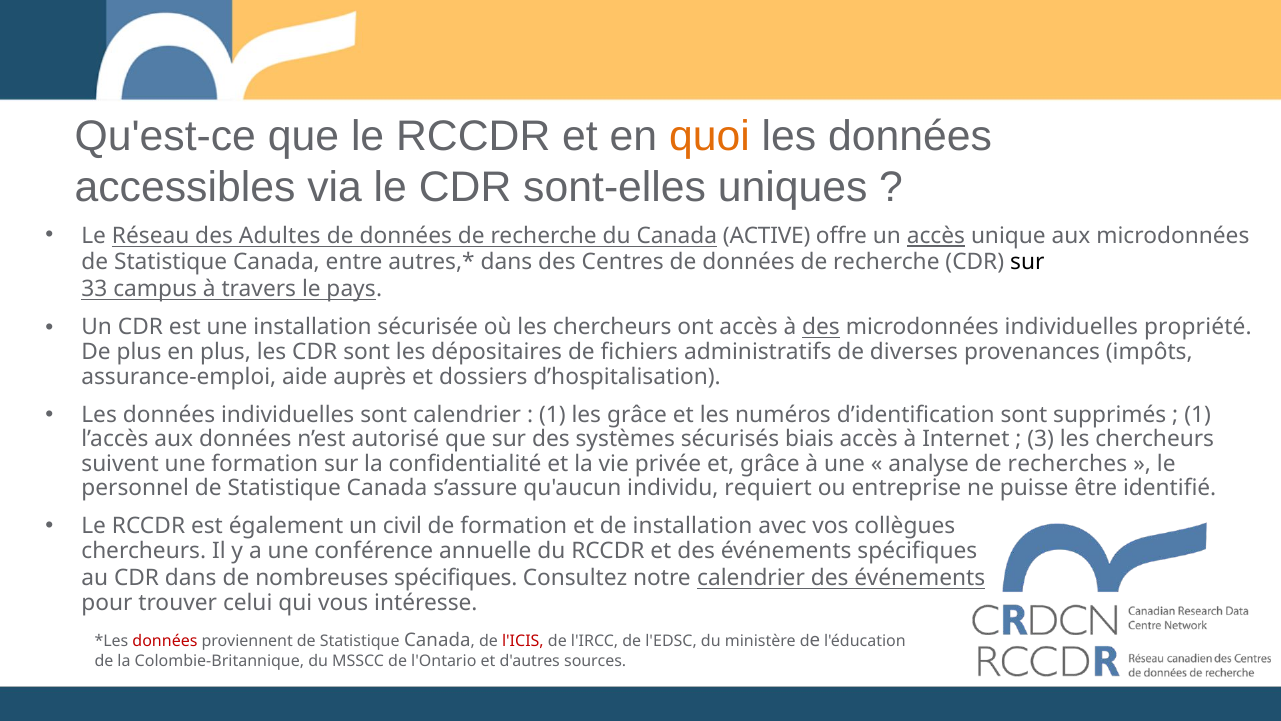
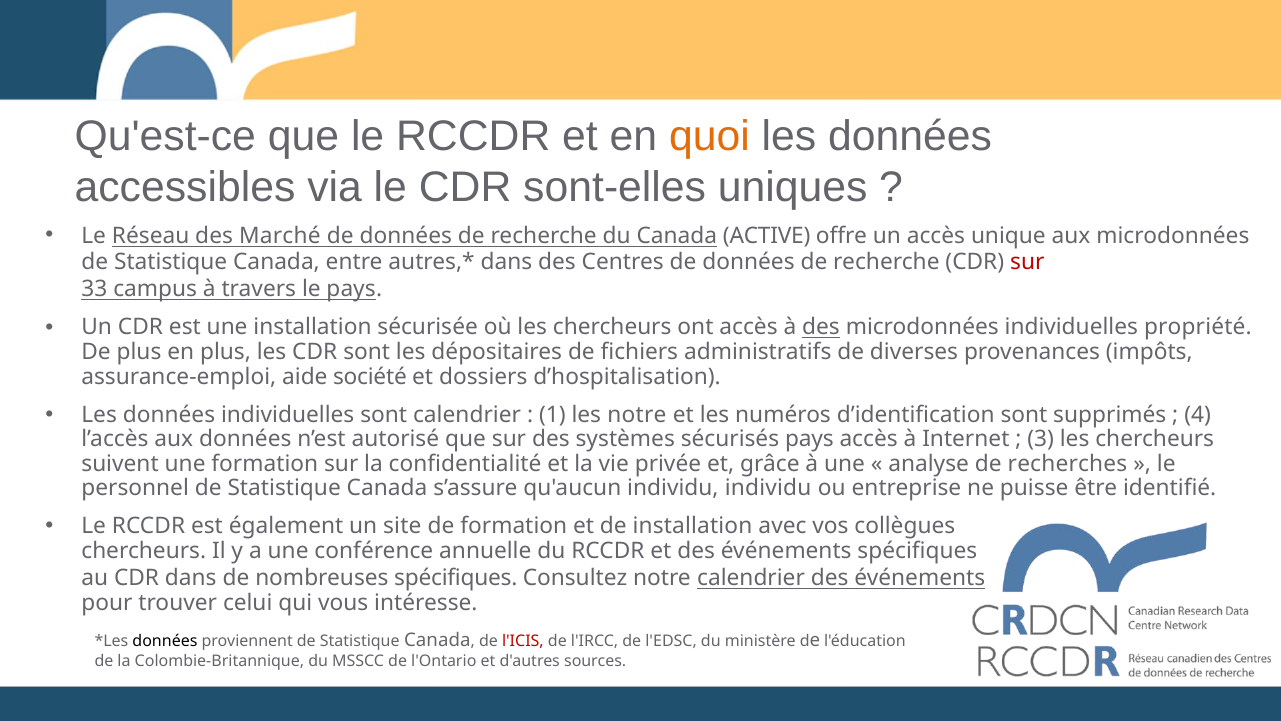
Adultes: Adultes -> Marché (280, 236)
accès underline: present -> none (936, 236)
sur colour: black -> red (1027, 261)
auprès: auprès -> société (370, 376)
les grâce: grâce -> notre (637, 414)
1: 1 -> 4 (1198, 414)
sécurisés biais: biais -> pays (809, 439)
individu requiert: requiert -> individu (768, 488)
civil: civil -> site (402, 526)
données colour: red -> black (165, 641)
